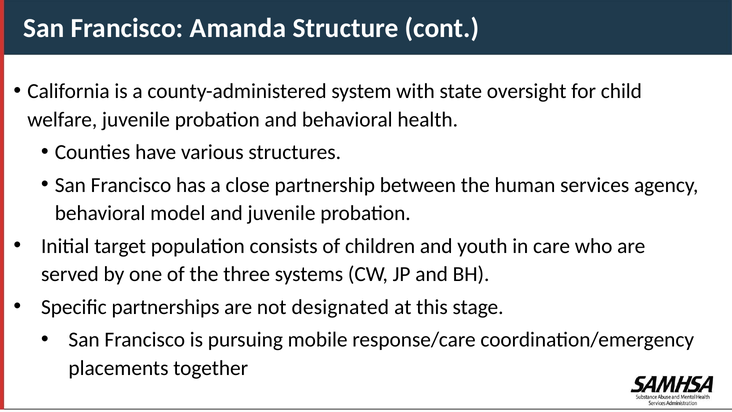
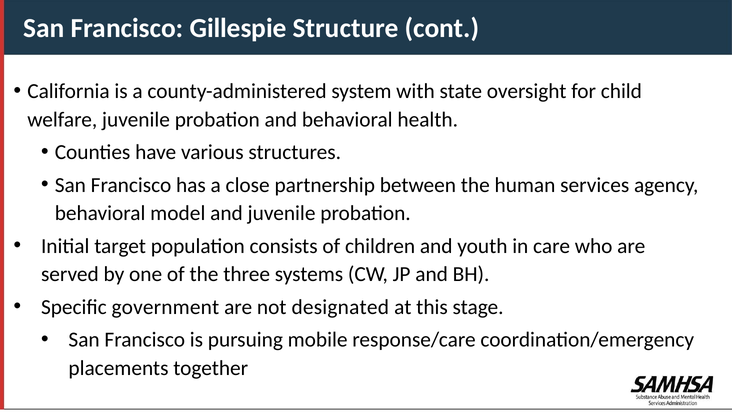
Amanda: Amanda -> Gillespie (238, 28)
partnerships: partnerships -> government (165, 307)
